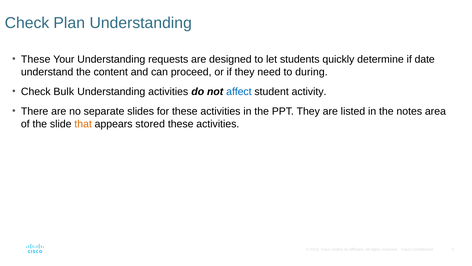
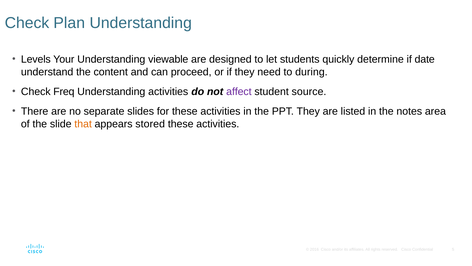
These: These -> Levels (36, 59)
requests: requests -> viewable (168, 59)
Bulk: Bulk -> Freq (64, 91)
affect colour: blue -> purple (239, 91)
activity: activity -> source (309, 91)
